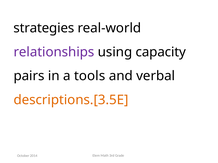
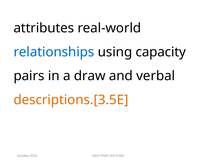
strategies: strategies -> attributes (44, 28)
relationships colour: purple -> blue (54, 52)
tools: tools -> draw (90, 76)
